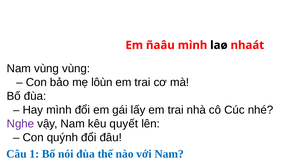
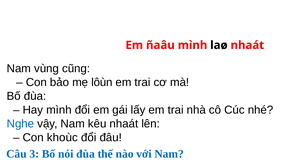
vùng vùng: vùng -> cũng (76, 69)
Nghe colour: purple -> blue (20, 124)
kêu quyết: quyết -> nhaát (124, 124)
quýnh: quýnh -> khoùc (62, 137)
1: 1 -> 3 (34, 154)
